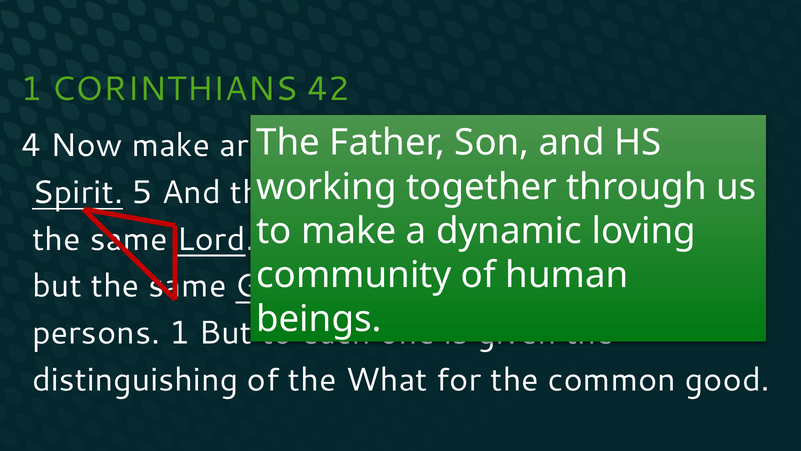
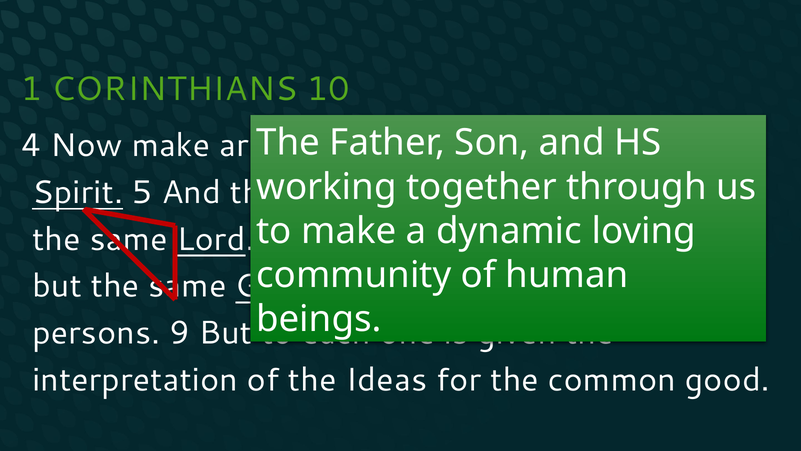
42: 42 -> 10 (328, 89)
persons 1: 1 -> 9 (179, 333)
distinguishing: distinguishing -> interpretation (135, 380)
What: What -> Ideas (386, 380)
